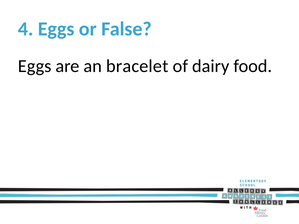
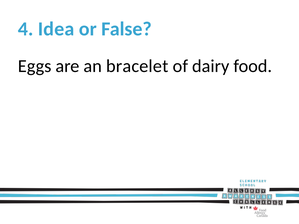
4 Eggs: Eggs -> Idea (56, 29)
